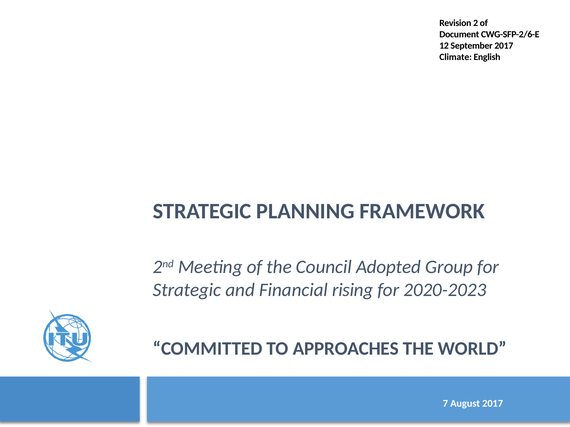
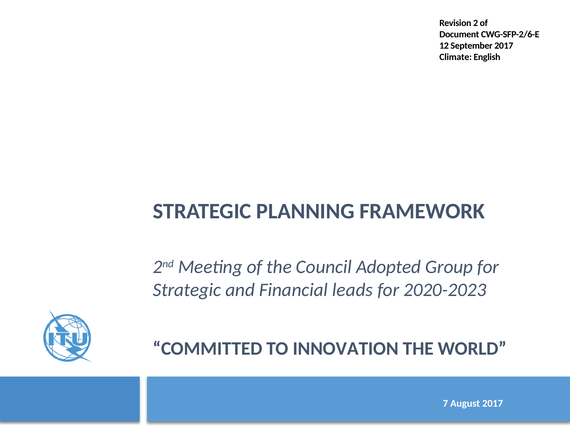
rising: rising -> leads (353, 290)
APPROACHES: APPROACHES -> INNOVATION (346, 349)
